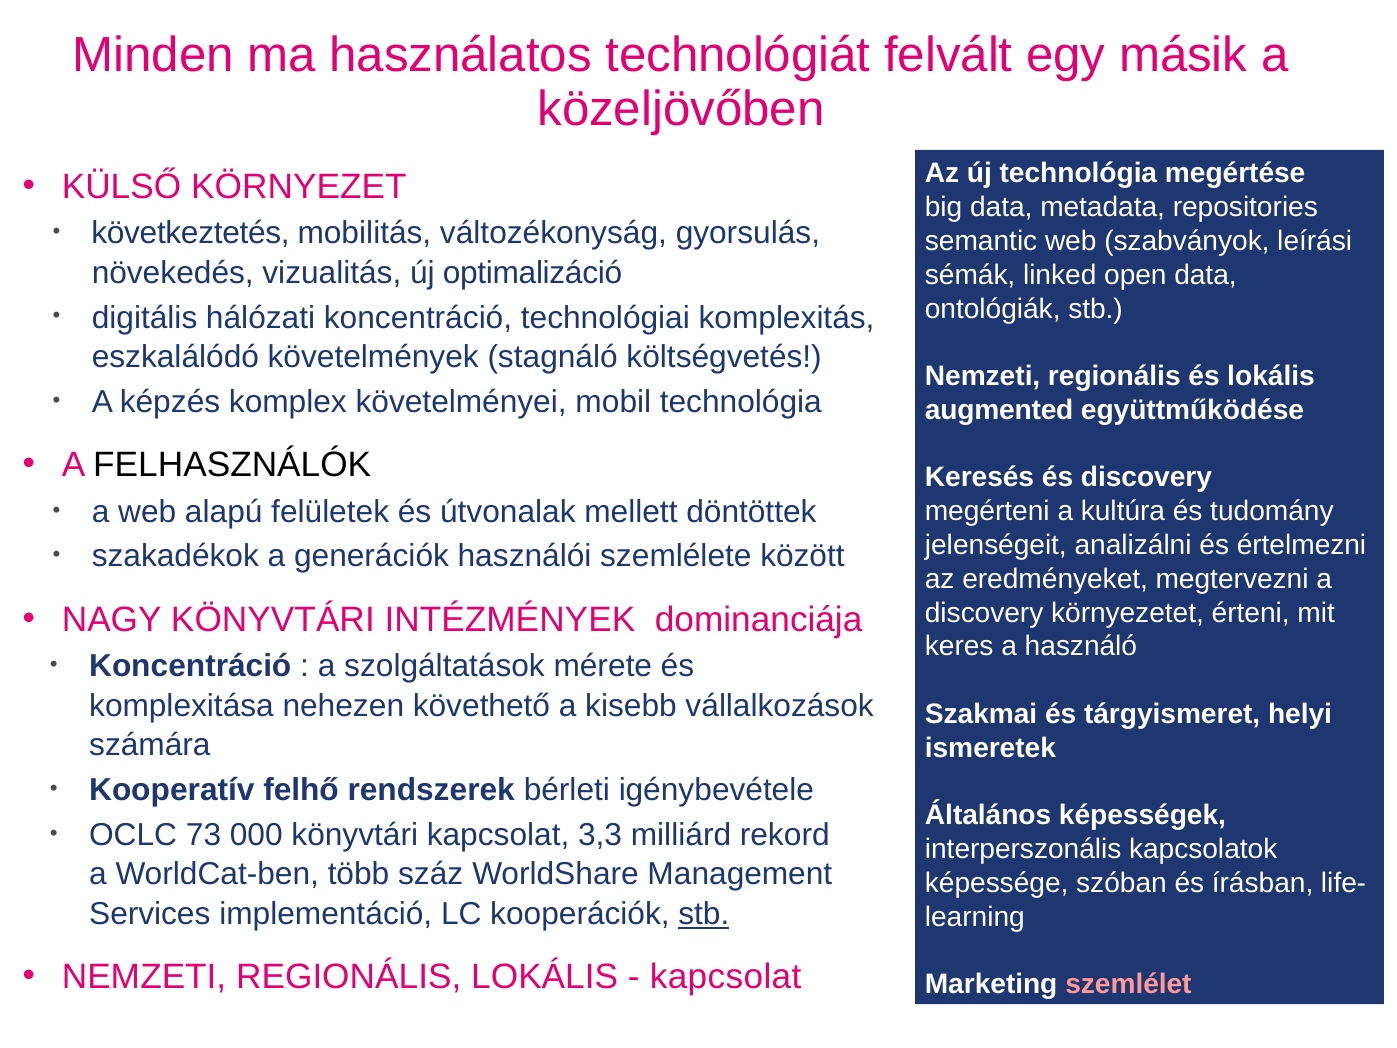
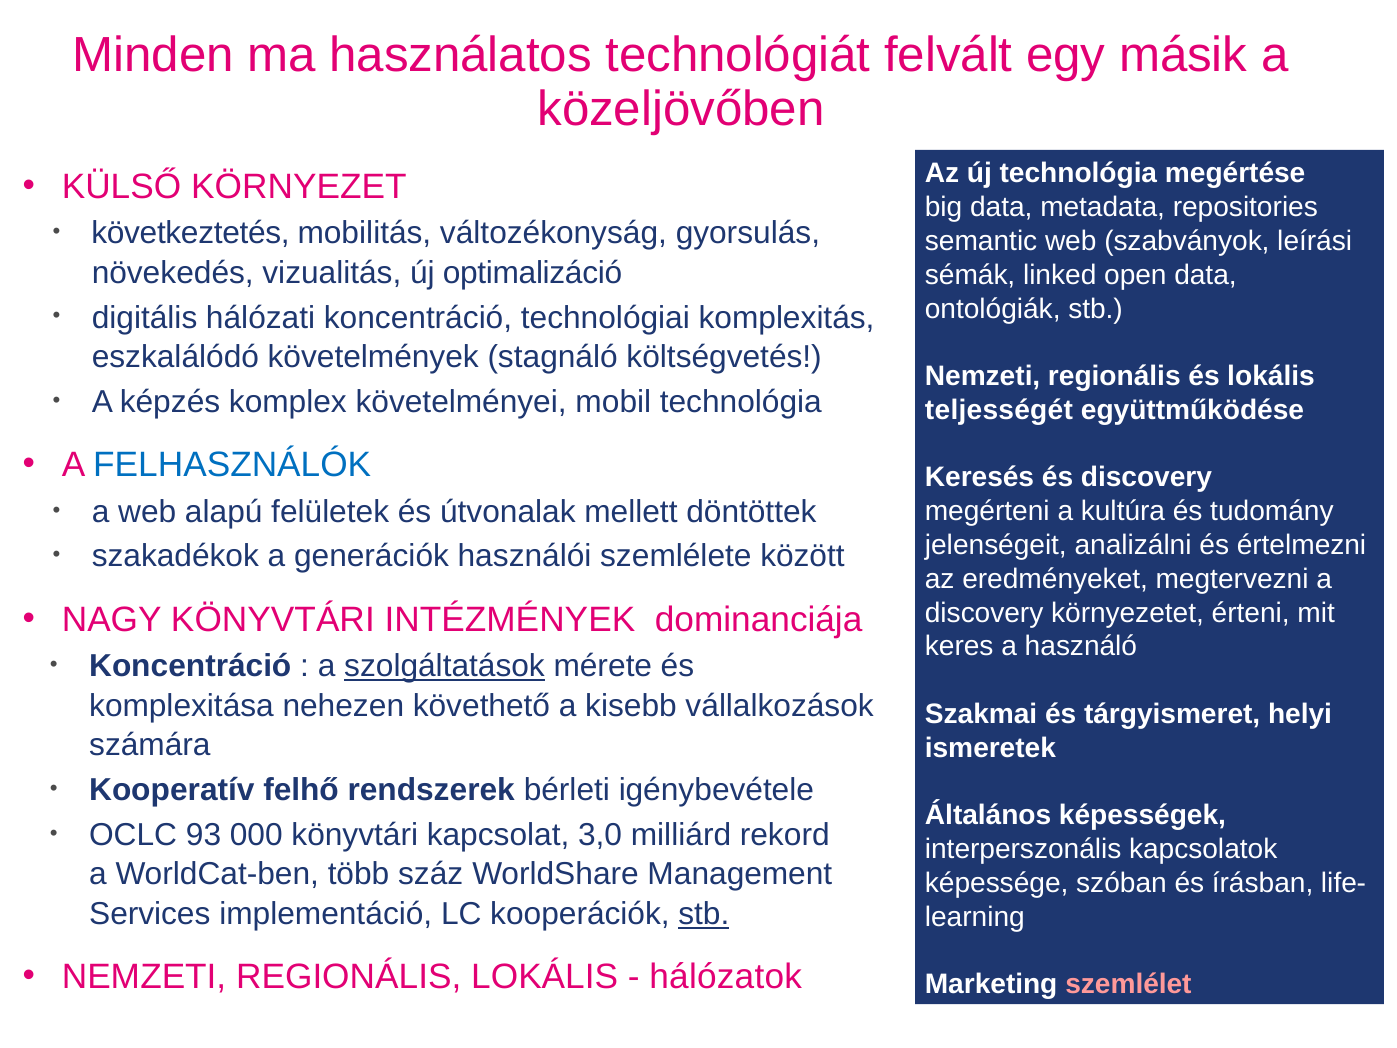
augmented: augmented -> teljességét (999, 410)
FELHASZNÁLÓK colour: black -> blue (232, 465)
szolgáltatások underline: none -> present (445, 666)
73: 73 -> 93 (204, 835)
3,3: 3,3 -> 3,0 (600, 835)
kapcsolat: kapcsolat -> hálózatok (726, 977)
